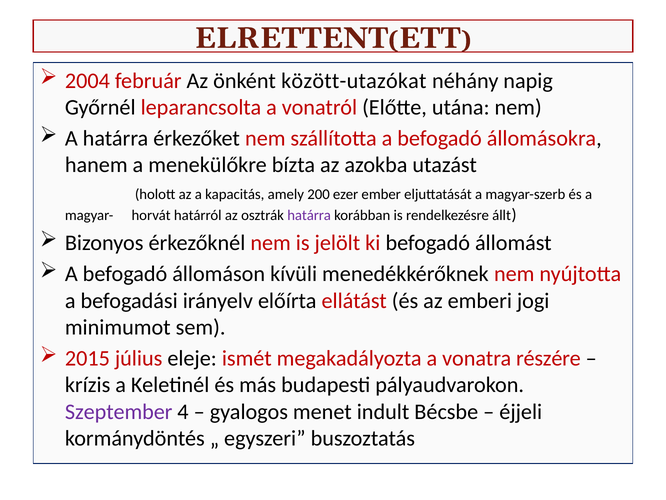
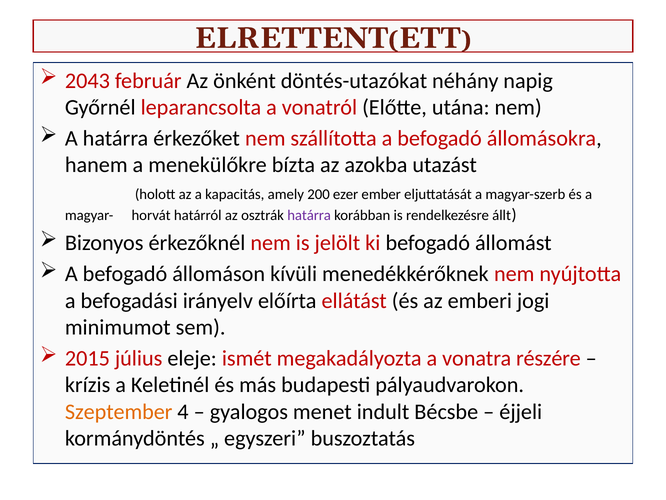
2004: 2004 -> 2043 (87, 81)
között-utazókat: között-utazókat -> döntés-utazókat (354, 81)
Szeptember colour: purple -> orange (119, 411)
